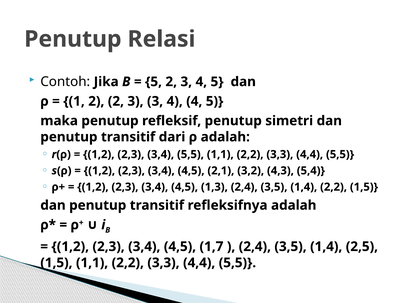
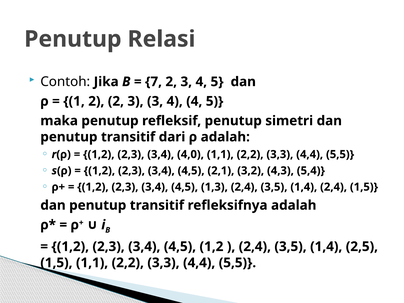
5: 5 -> 7 (154, 82)
3,4 5,5: 5,5 -> 4,0 (190, 154)
1,4 2,2: 2,2 -> 2,4 (334, 187)
4,5 1,7: 1,7 -> 1,2 (211, 247)
